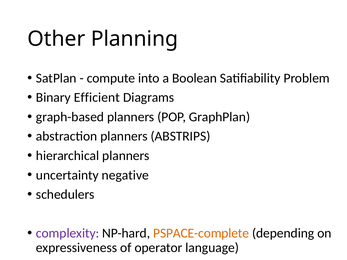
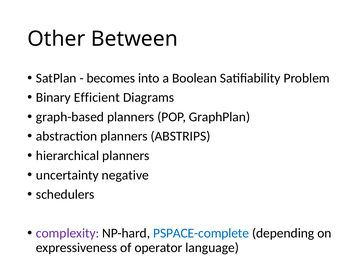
Planning: Planning -> Between (134, 39)
compute: compute -> becomes (111, 78)
PSPACE-complete colour: orange -> blue (201, 233)
